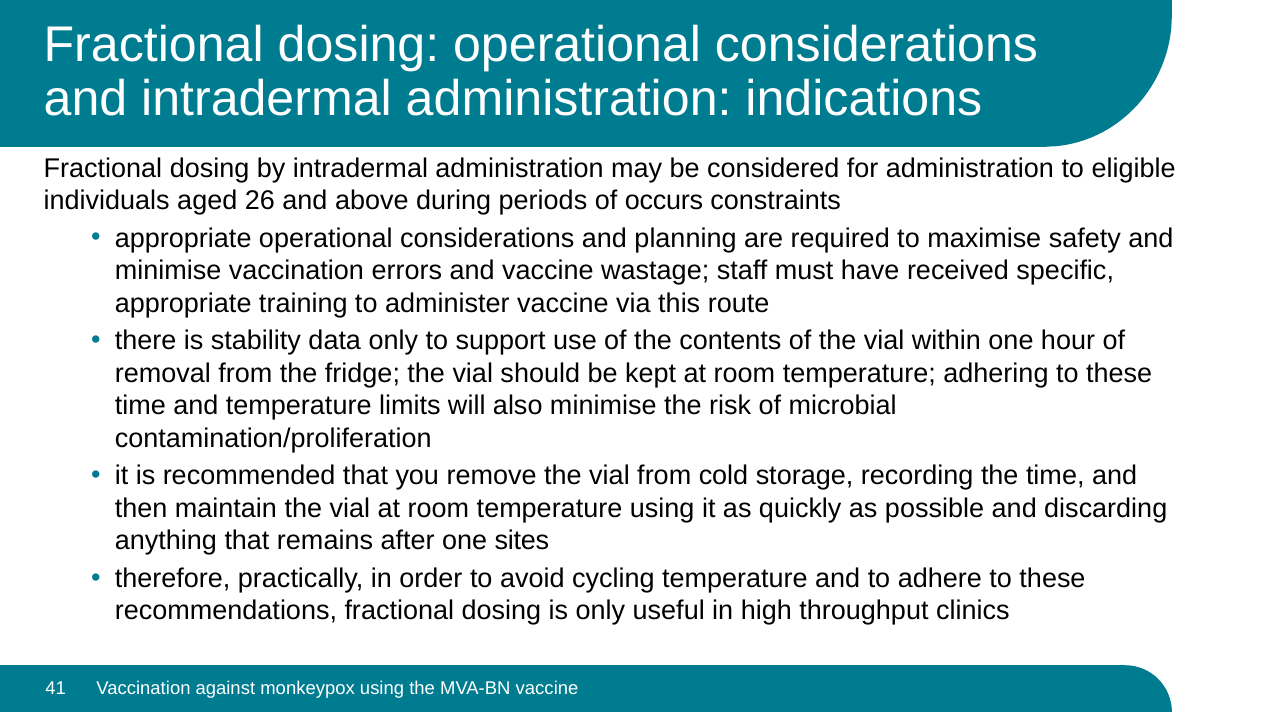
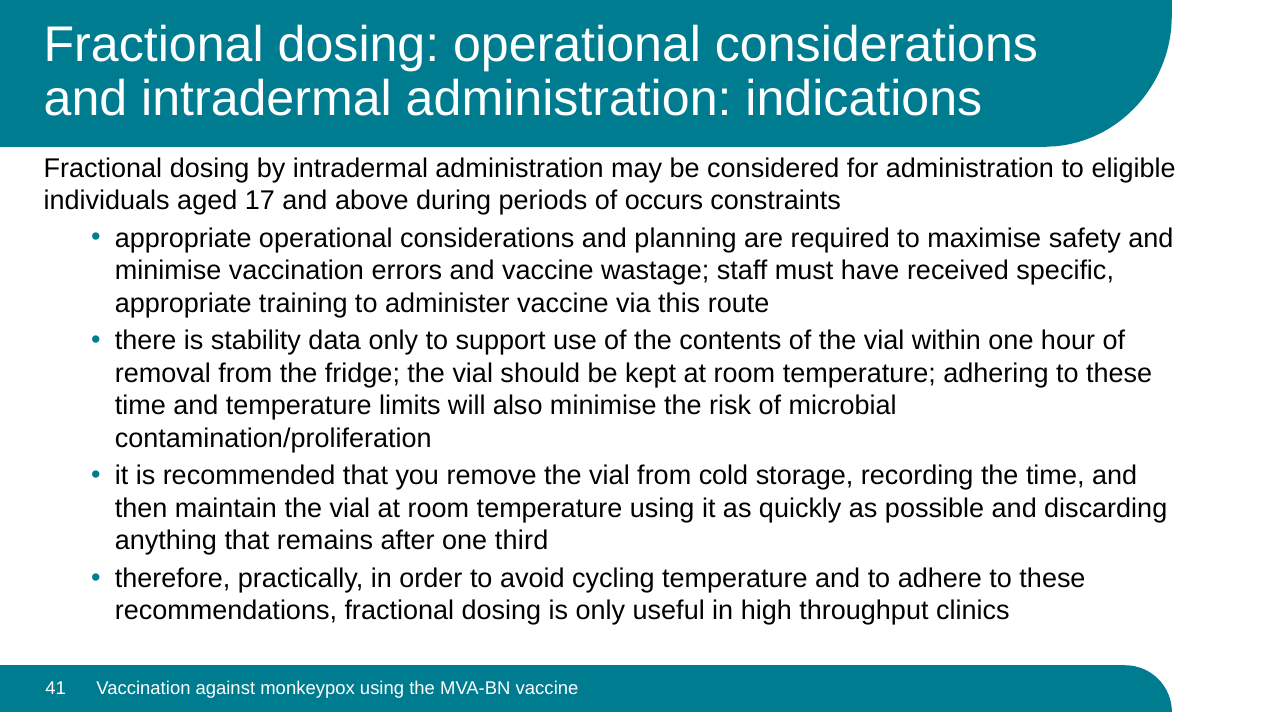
26: 26 -> 17 (260, 201)
sites: sites -> third (522, 541)
